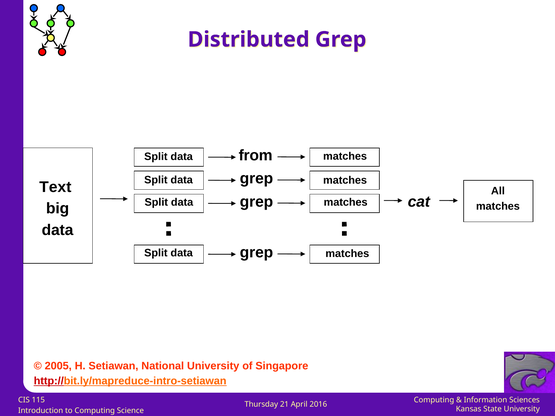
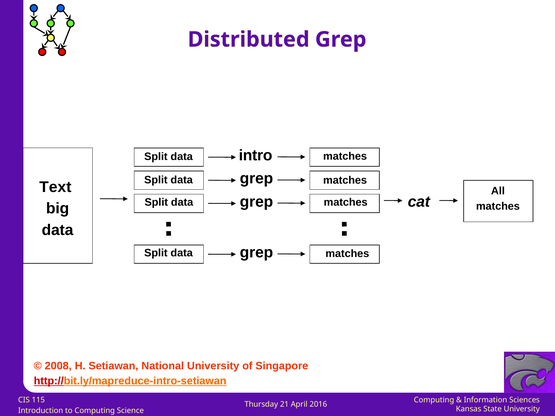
from: from -> intro (256, 155)
2005: 2005 -> 2008 (58, 366)
